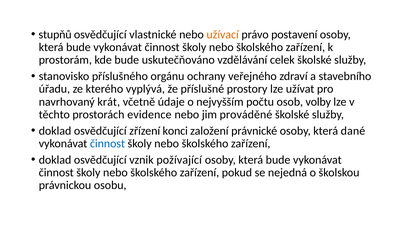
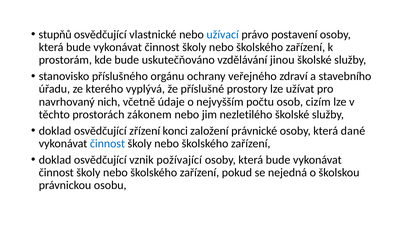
užívací colour: orange -> blue (223, 34)
celek: celek -> jinou (282, 60)
krát: krát -> nich (109, 102)
volby: volby -> cizím (318, 102)
evidence: evidence -> zákonem (149, 115)
prováděné: prováděné -> nezletilého (246, 115)
